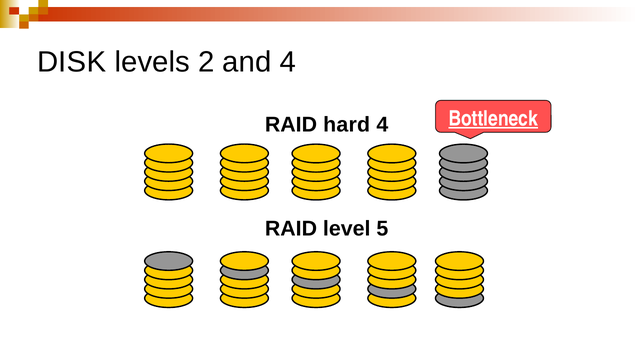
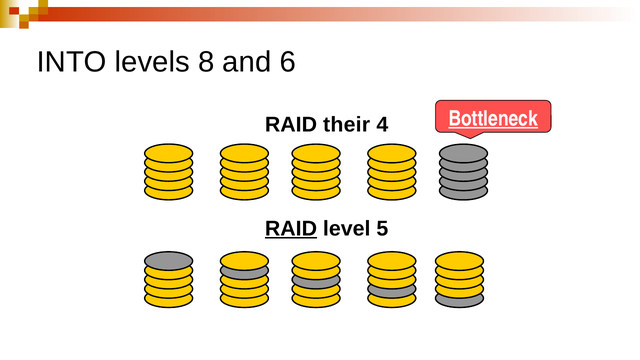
DISK: DISK -> INTO (72, 62)
2: 2 -> 8 (206, 62)
and 4: 4 -> 6 (288, 62)
hard: hard -> their (347, 125)
RAID underline: none -> present (291, 228)
